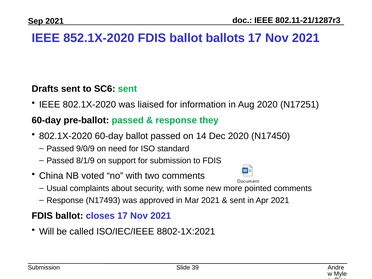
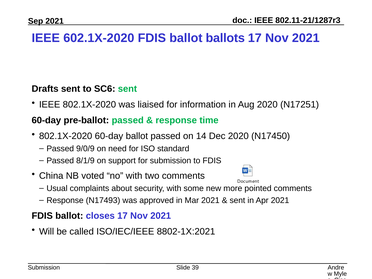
852.1X-2020: 852.1X-2020 -> 602.1X-2020 (99, 38)
they: they -> time (209, 120)
